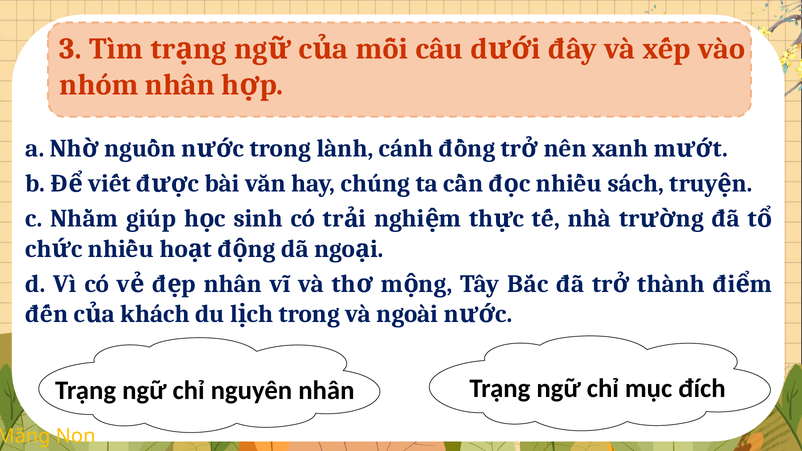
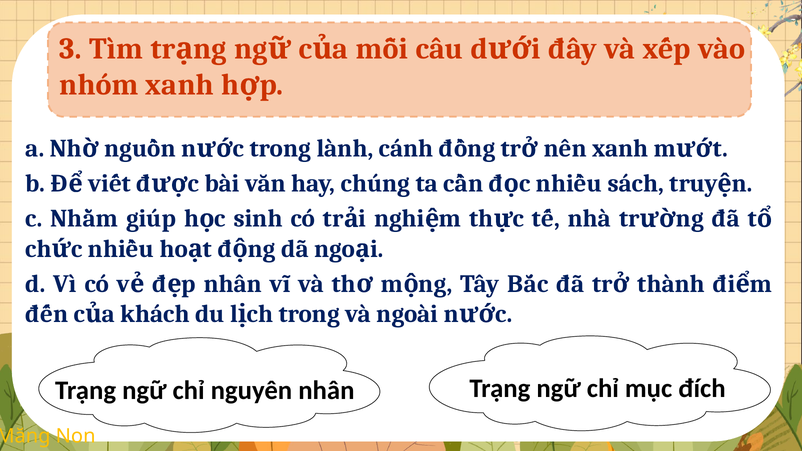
nhóm nhân: nhân -> xanh (180, 85)
